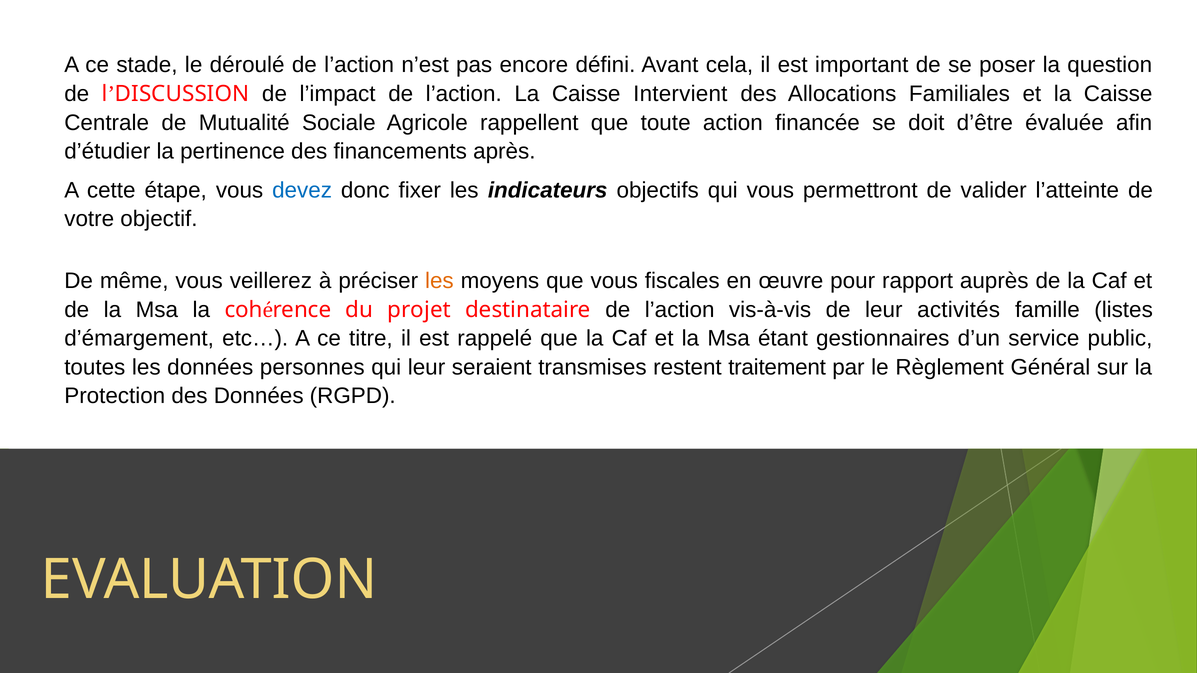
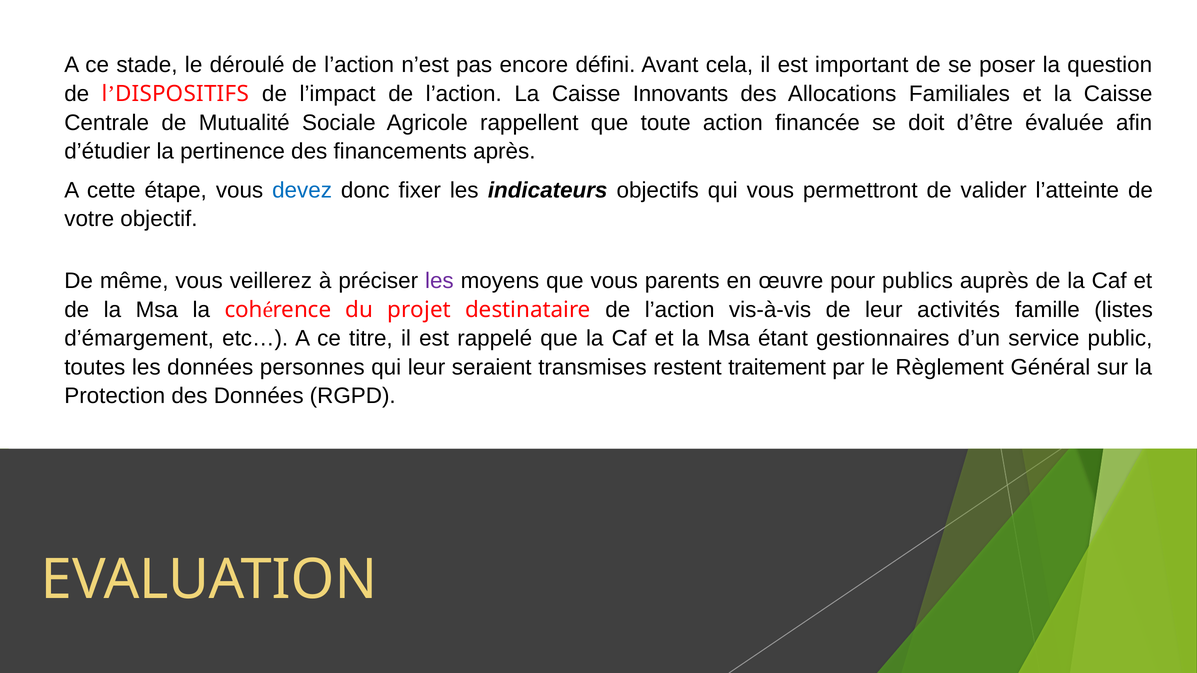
DISCUSSION: DISCUSSION -> DISPOSITIFS (182, 94)
Intervient: Intervient -> Innovants (681, 94)
les colour: orange -> purple (439, 281)
fiscales: fiscales -> parents (682, 281)
rapport: rapport -> publics (917, 281)
